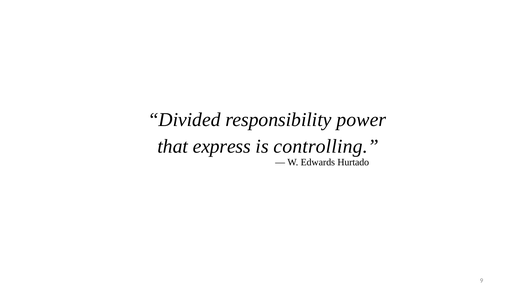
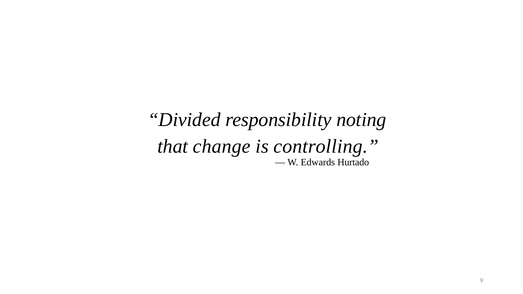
power: power -> noting (361, 120)
express: express -> change (222, 146)
